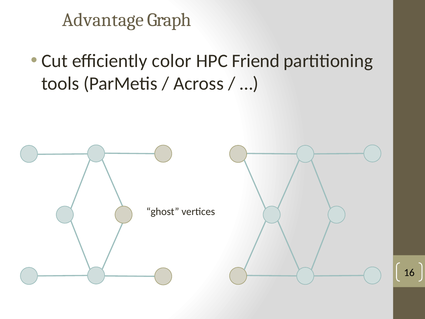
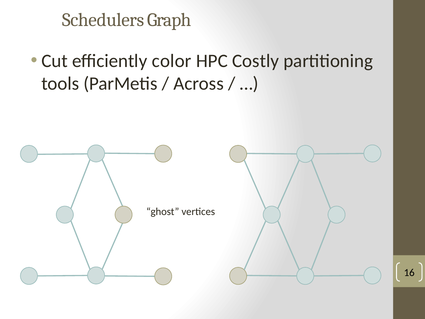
Advantage: Advantage -> Schedulers (103, 20)
Friend: Friend -> Costly (256, 61)
